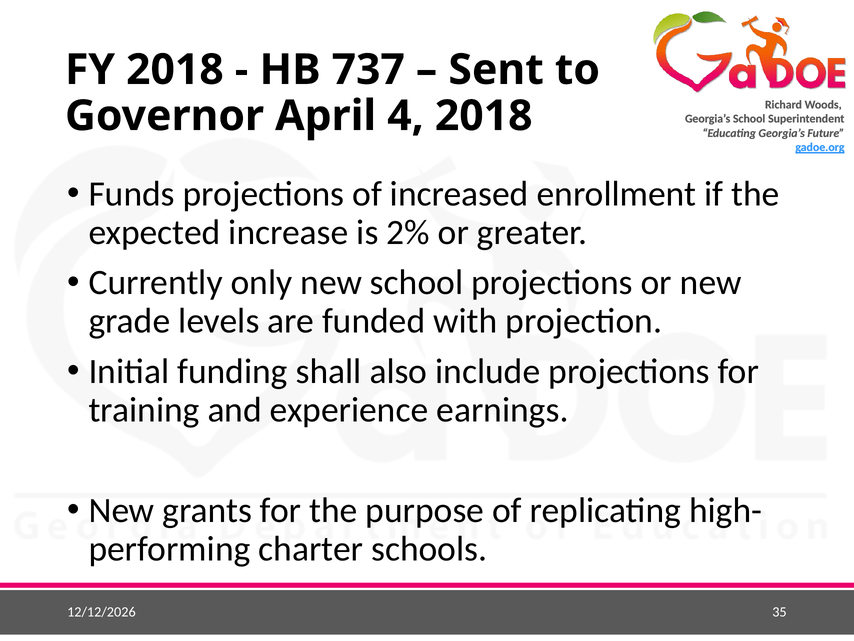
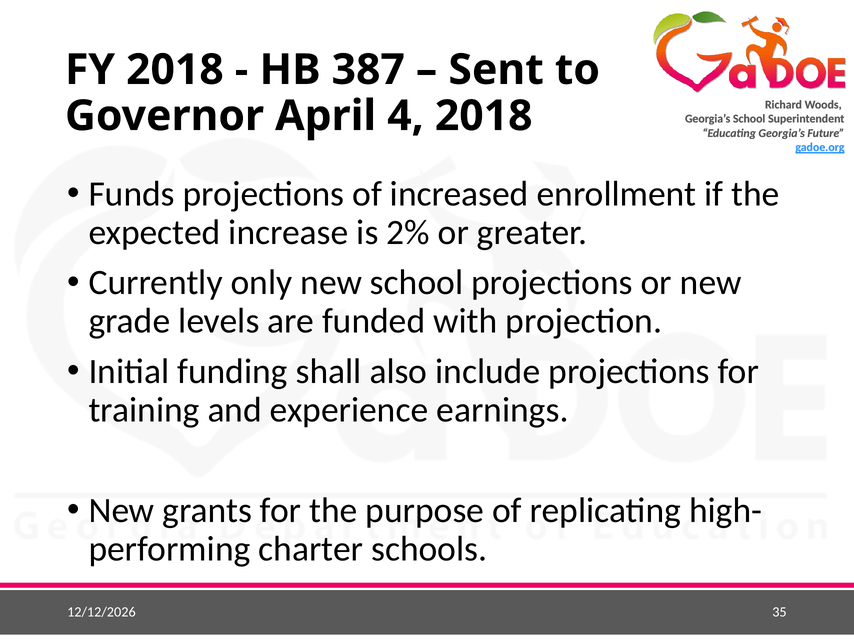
737: 737 -> 387 (368, 70)
